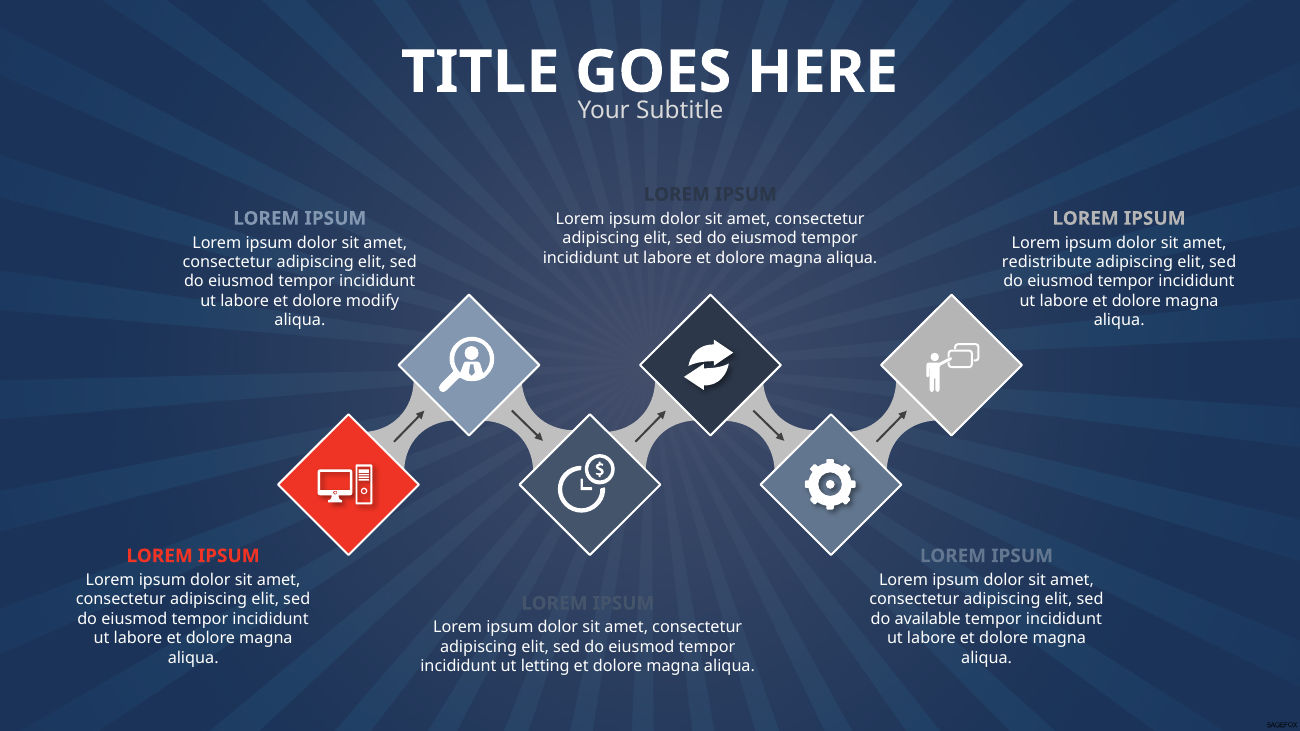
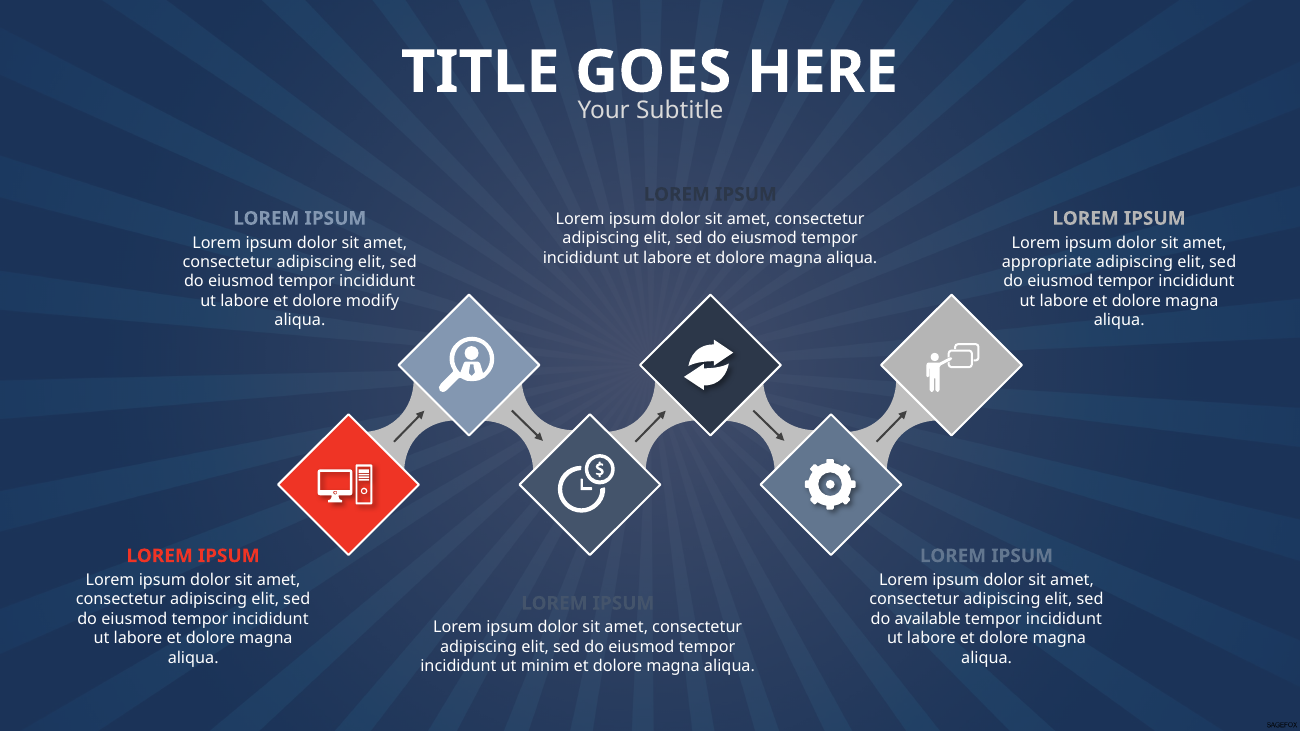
redistribute: redistribute -> appropriate (1047, 262)
letting: letting -> minim (545, 667)
